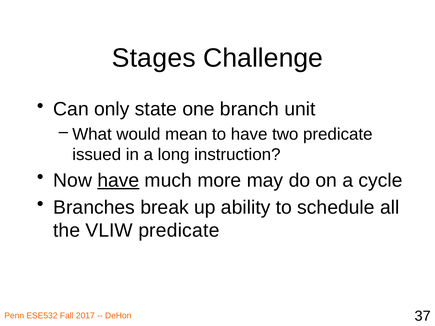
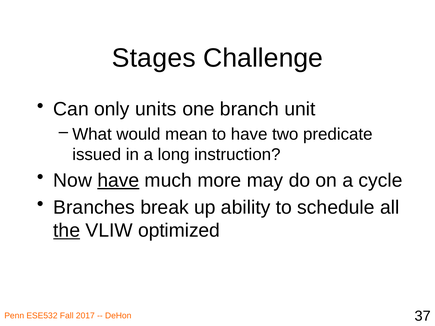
state: state -> units (156, 109)
the underline: none -> present (67, 231)
VLIW predicate: predicate -> optimized (179, 231)
